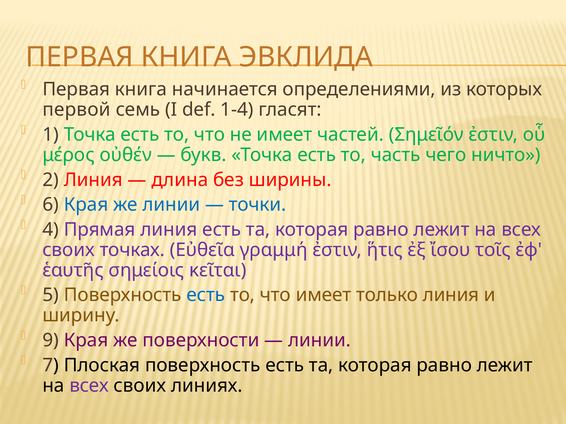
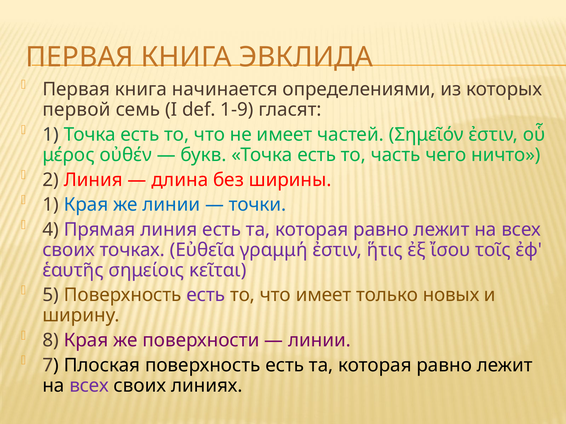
1-4: 1-4 -> 1-9 (237, 110)
6: 6 -> 1 (51, 205)
есть colour: blue -> purple (206, 295)
только линия: линия -> новых (451, 295)
9: 9 -> 8 (51, 341)
